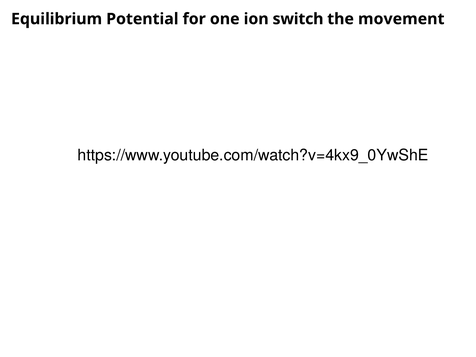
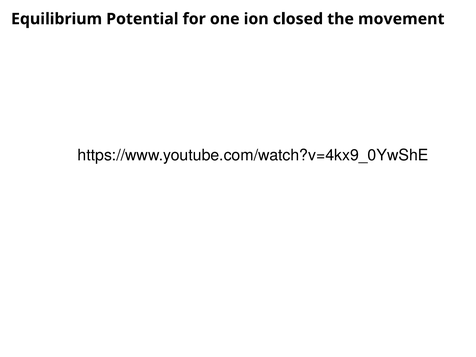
switch: switch -> closed (298, 19)
